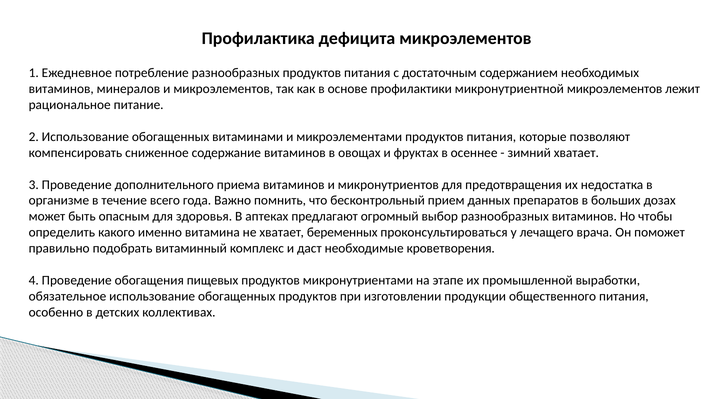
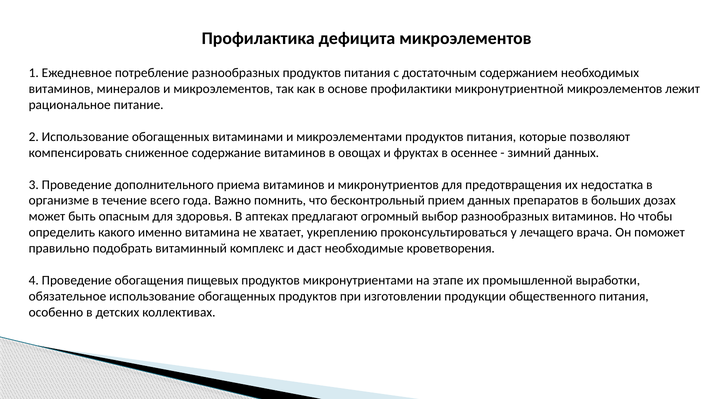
зимний хватает: хватает -> данных (576, 153)
беременных: беременных -> укреплению (342, 233)
